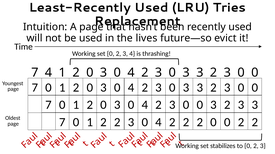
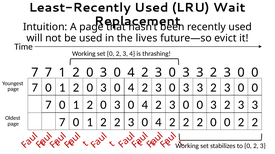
Tries: Tries -> Wait (229, 8)
7 4: 4 -> 7 (49, 73)
